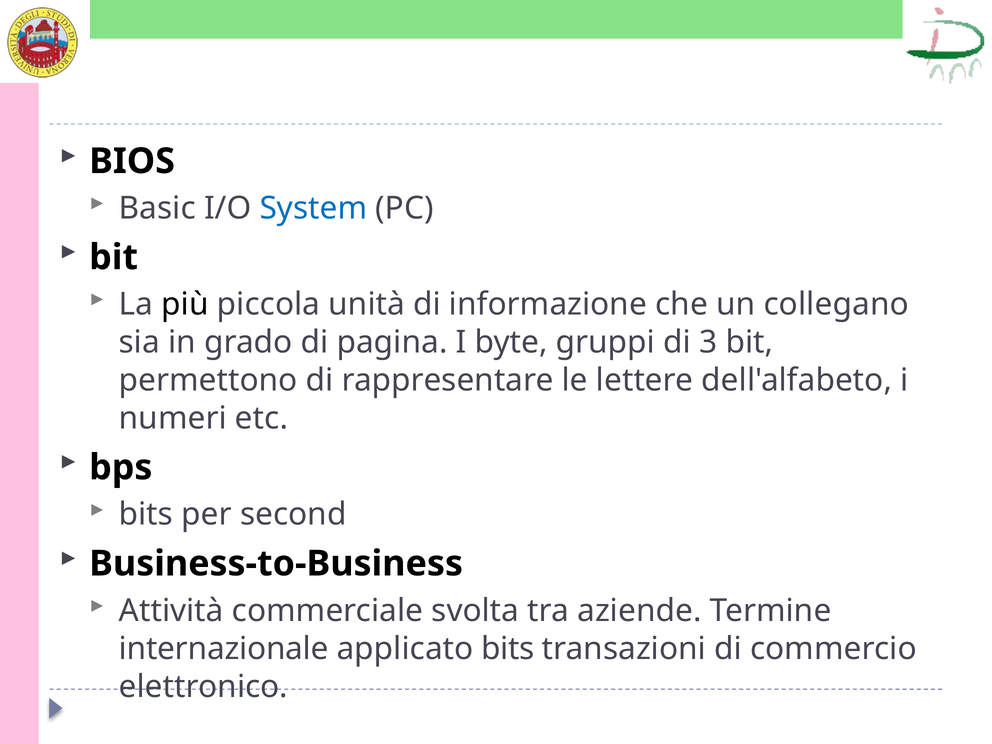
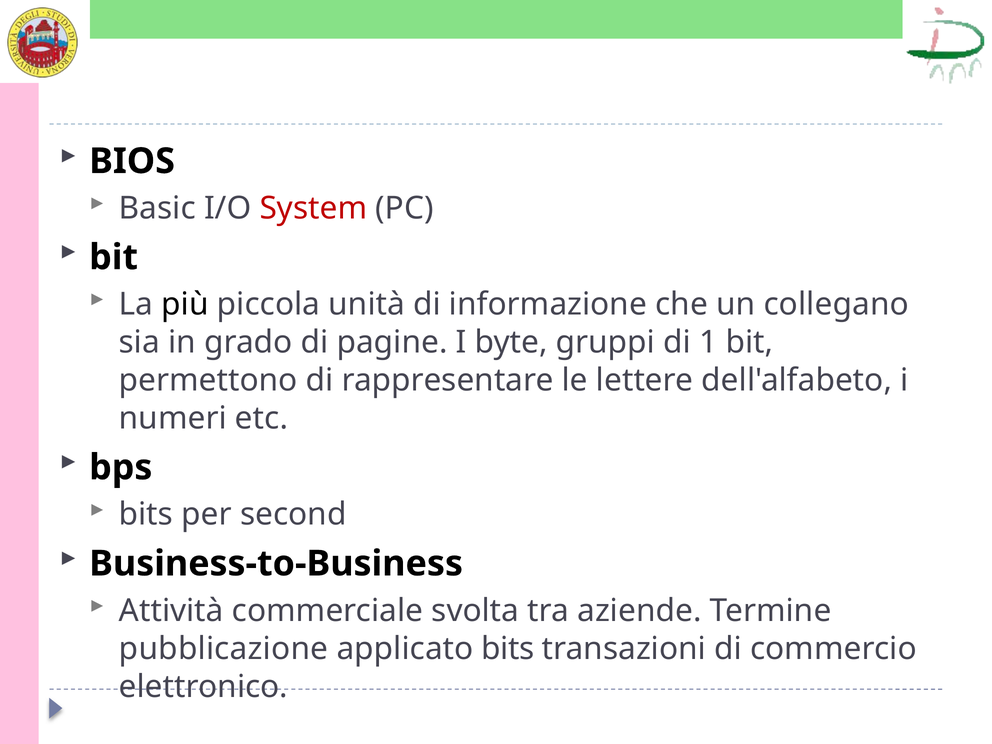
System colour: blue -> red (313, 208)
pagina: pagina -> pagine (392, 342)
3: 3 -> 1 (708, 342)
internazionale: internazionale -> pubblicazione (224, 649)
